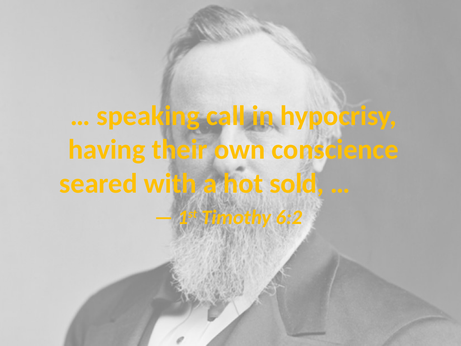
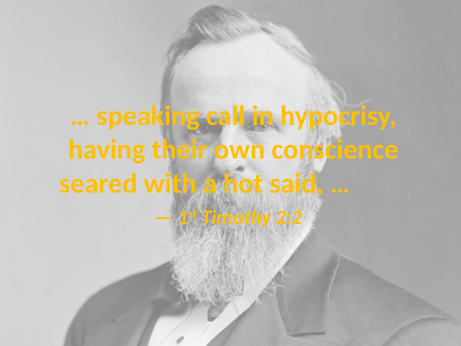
sold: sold -> said (297, 183)
6:2: 6:2 -> 2:2 (289, 217)
